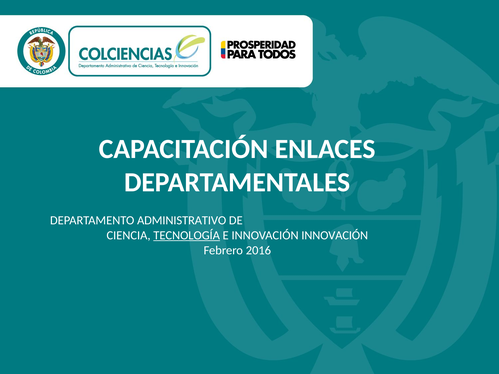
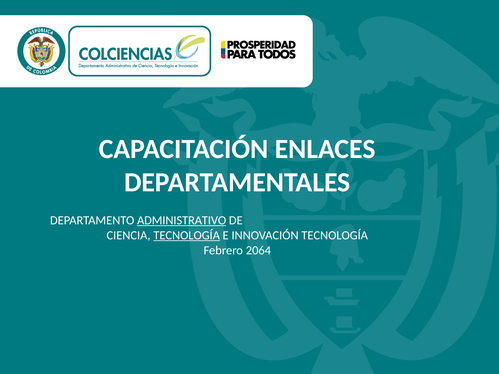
ADMINISTRATIVO underline: none -> present (182, 220)
INNOVACIÓN INNOVACIÓN: INNOVACIÓN -> TECNOLOGÍA (335, 235)
2016: 2016 -> 2064 (258, 250)
